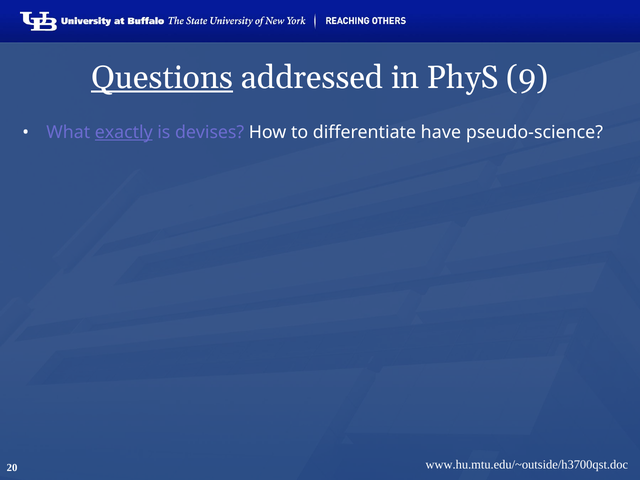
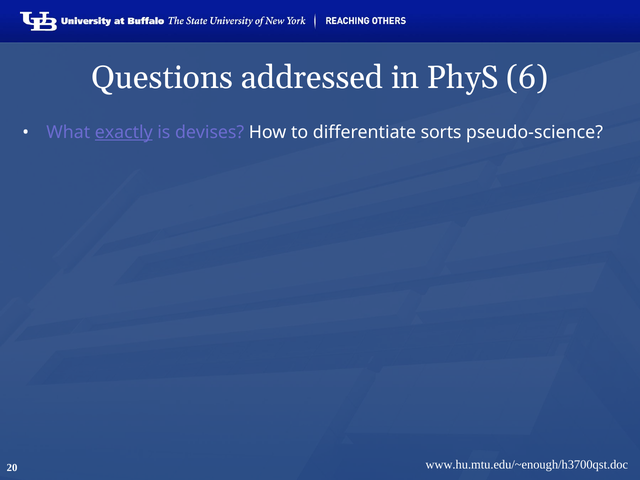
Questions underline: present -> none (162, 78)
9: 9 -> 6 (527, 78)
have: have -> sorts (441, 132)
www.hu.mtu.edu/~outside/h3700qst.doc: www.hu.mtu.edu/~outside/h3700qst.doc -> www.hu.mtu.edu/~enough/h3700qst.doc (527, 465)
